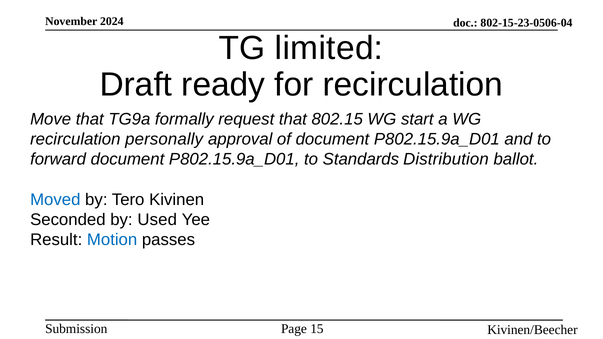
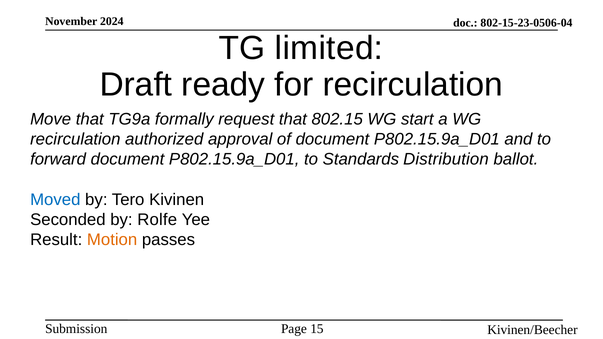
personally: personally -> authorized (164, 139)
Used: Used -> Rolfe (157, 220)
Motion colour: blue -> orange (112, 240)
